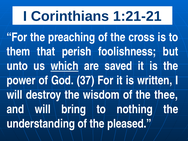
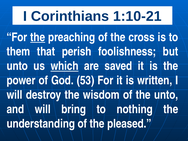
1:21-21: 1:21-21 -> 1:10-21 (137, 16)
the underline: none -> present (38, 37)
37: 37 -> 53 (86, 80)
the thee: thee -> unto (166, 95)
